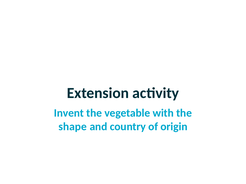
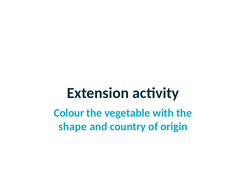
Invent: Invent -> Colour (69, 113)
